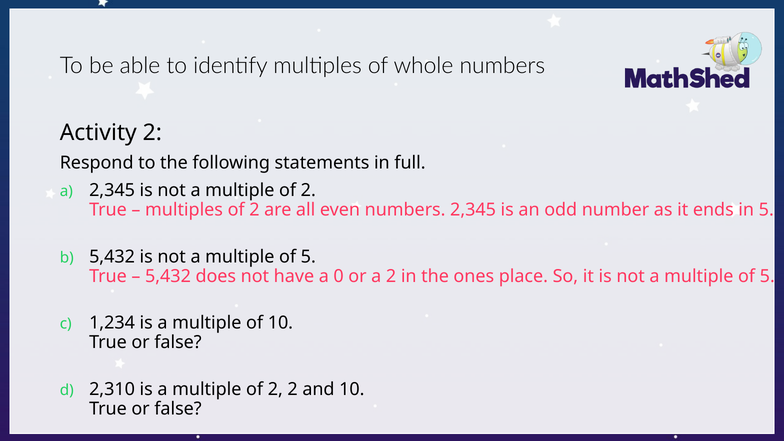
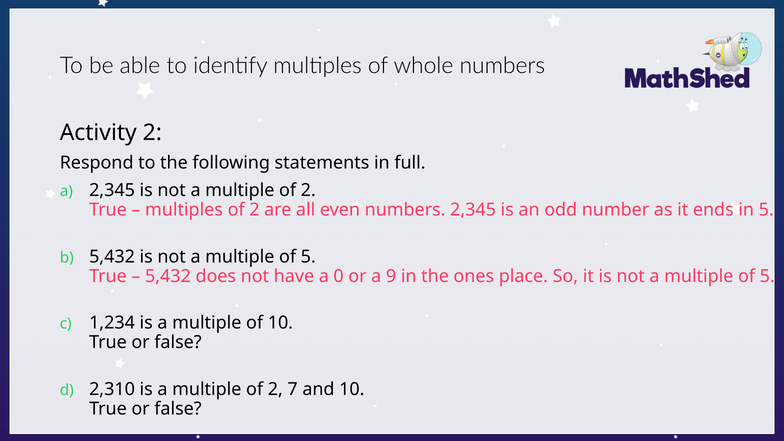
a 2: 2 -> 9 (391, 276)
2 2: 2 -> 7 (293, 389)
